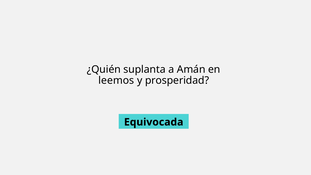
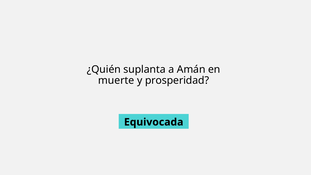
leemos: leemos -> muerte (116, 81)
